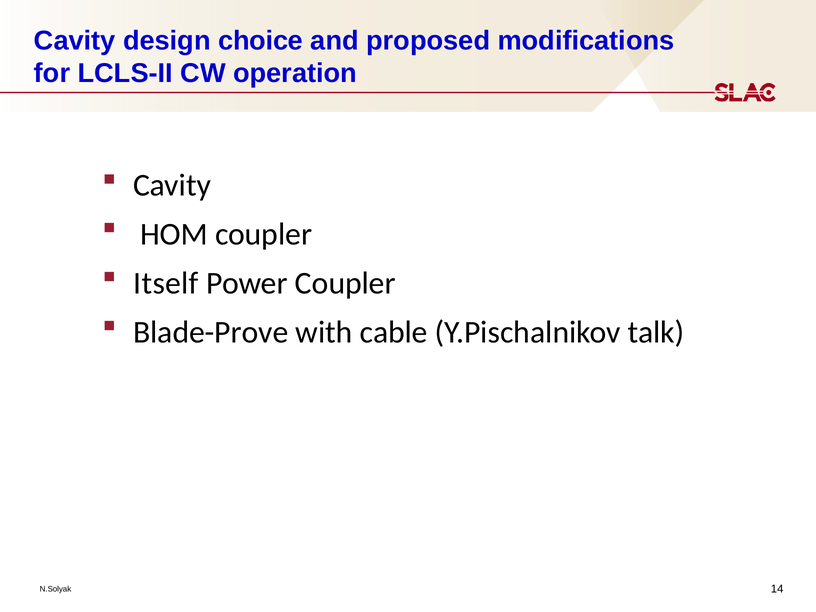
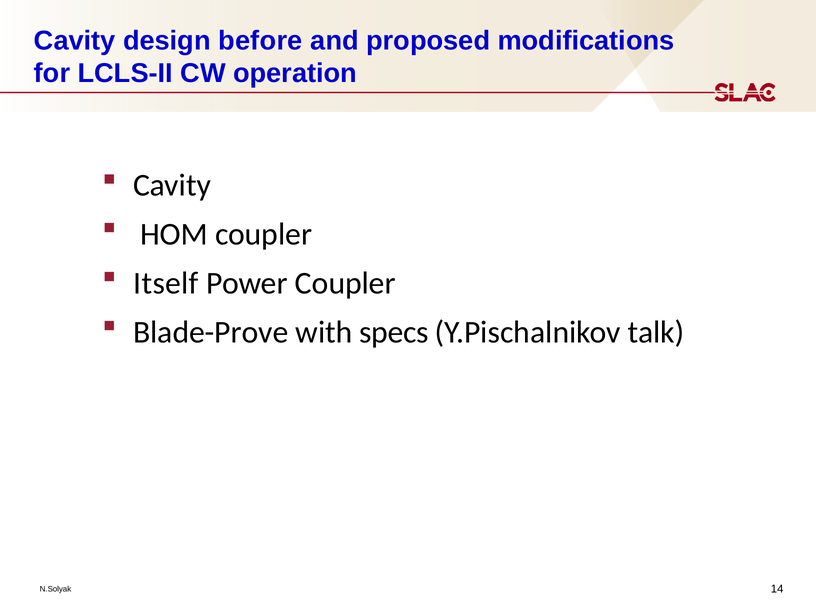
choice: choice -> before (260, 41)
cable: cable -> specs (394, 332)
